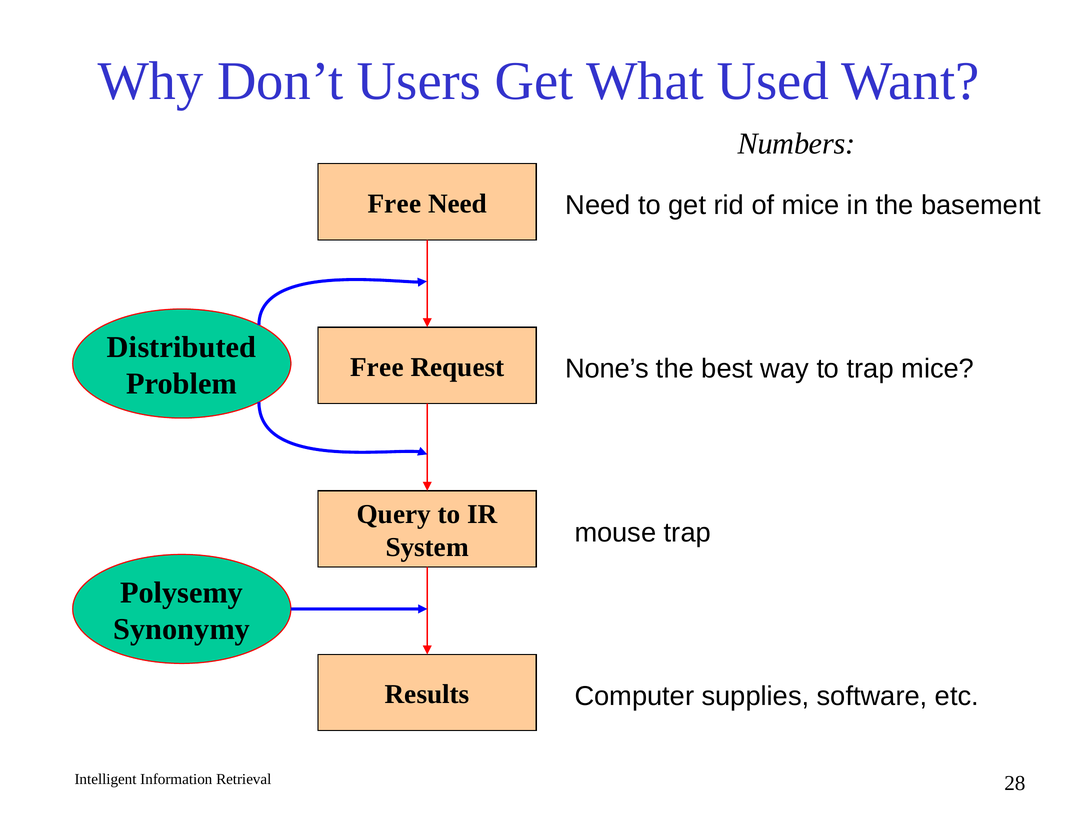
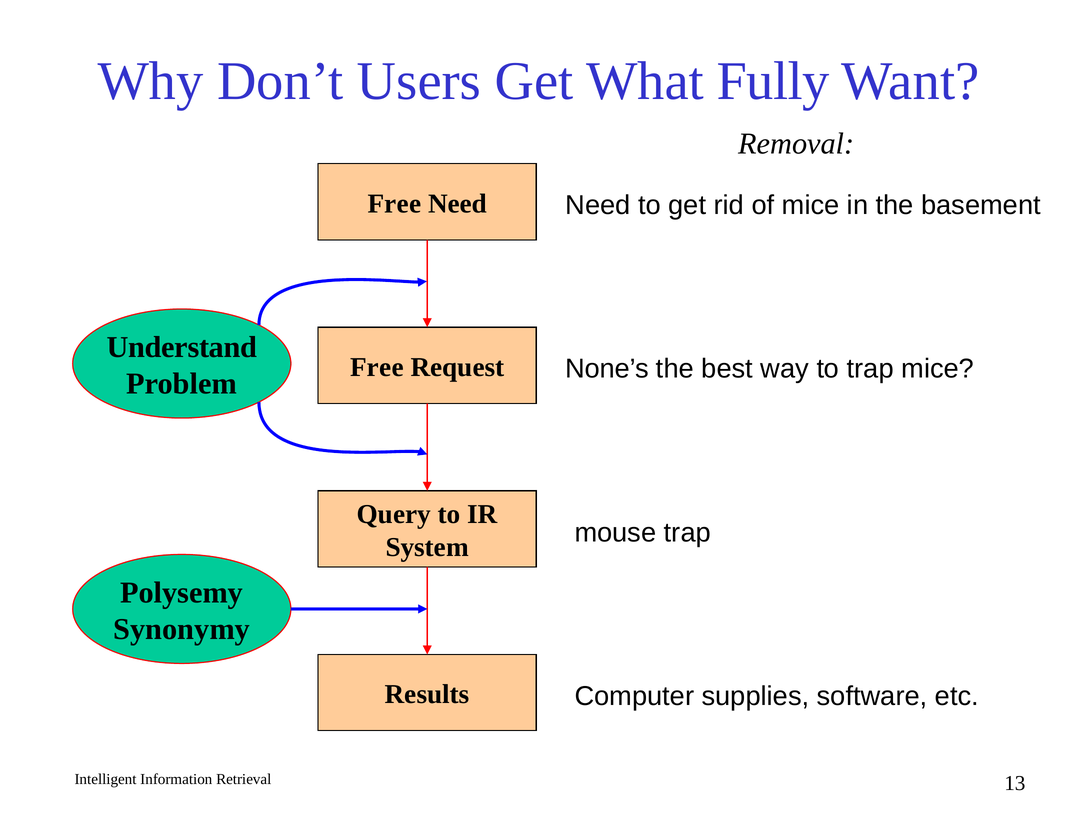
Used: Used -> Fully (773, 81)
Numbers: Numbers -> Removal (796, 144)
Distributed: Distributed -> Understand (182, 348)
28: 28 -> 13 (1015, 783)
